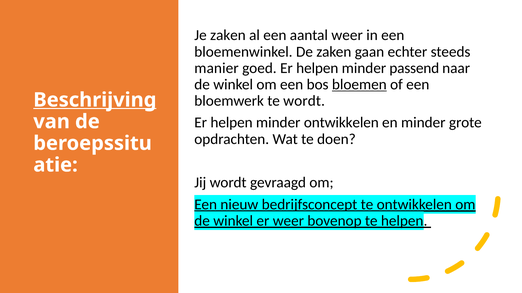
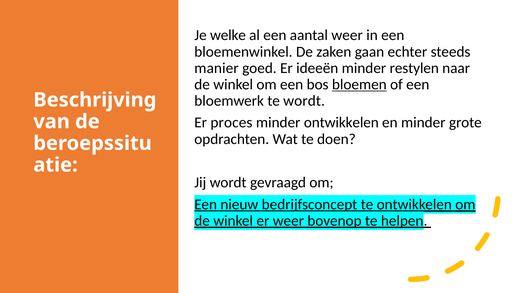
Je zaken: zaken -> welke (228, 35)
goed Er helpen: helpen -> ideeën (317, 68)
passend: passend -> restylen (414, 68)
Beschrijving underline: present -> none (95, 100)
helpen: helpen -> proces (231, 123)
